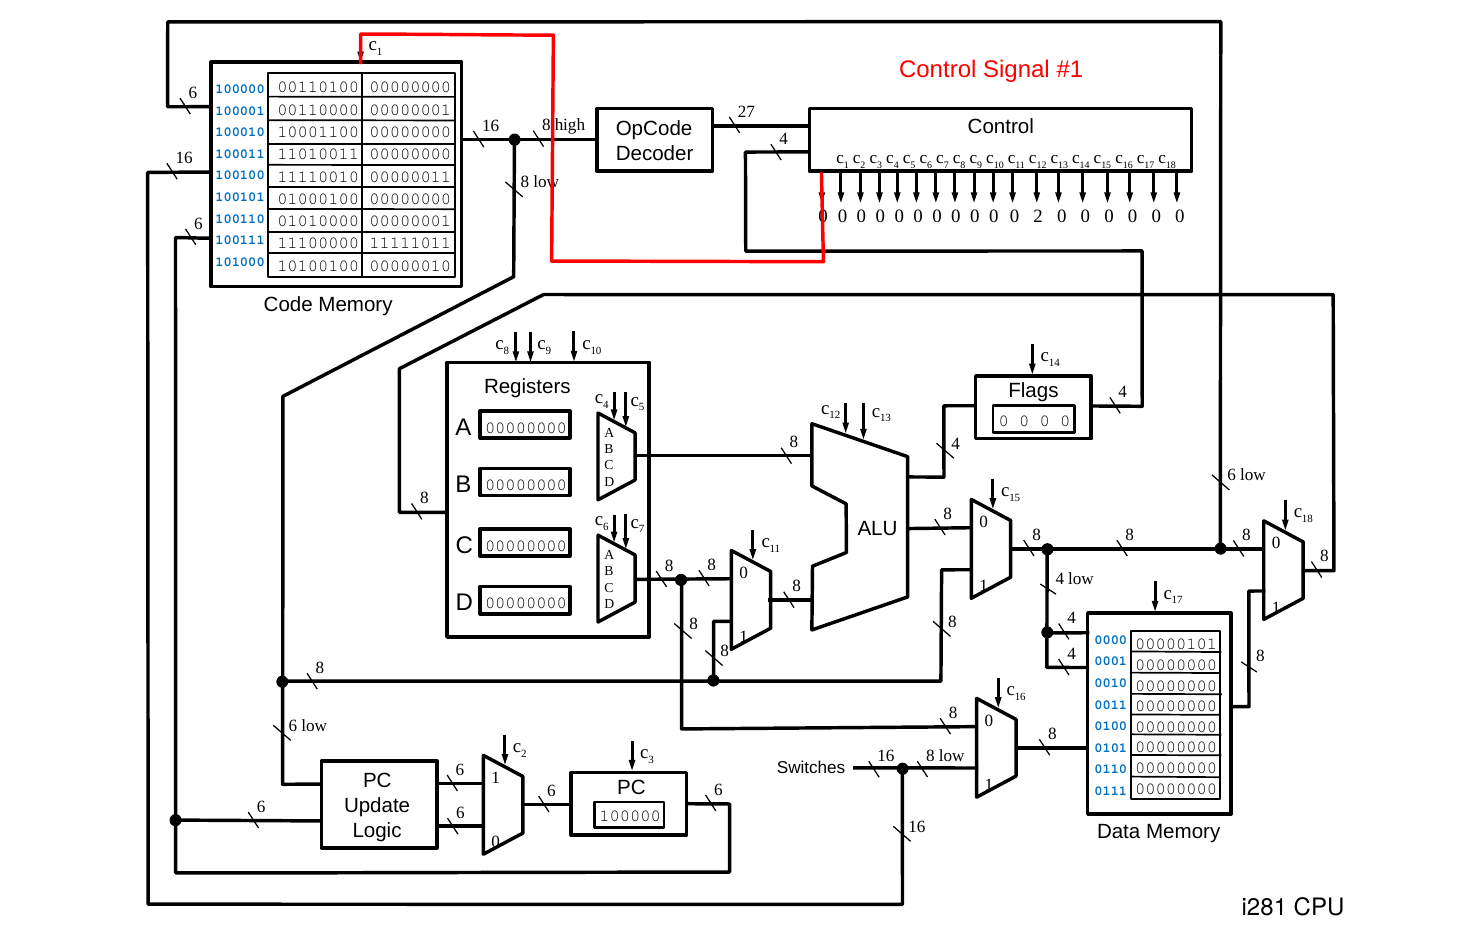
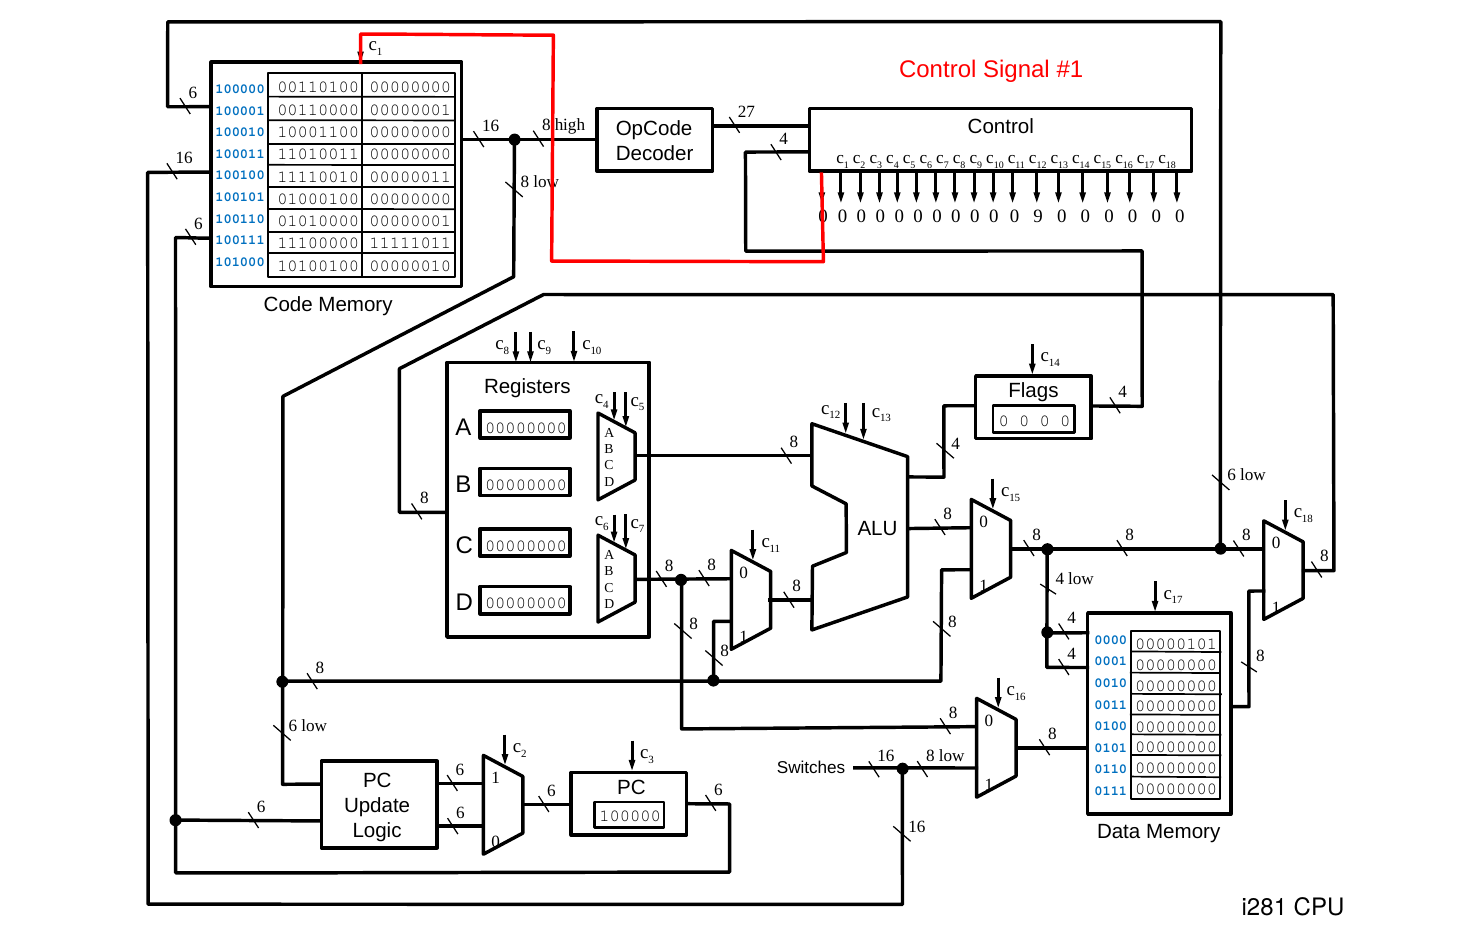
0 2: 2 -> 9 (1038, 216)
